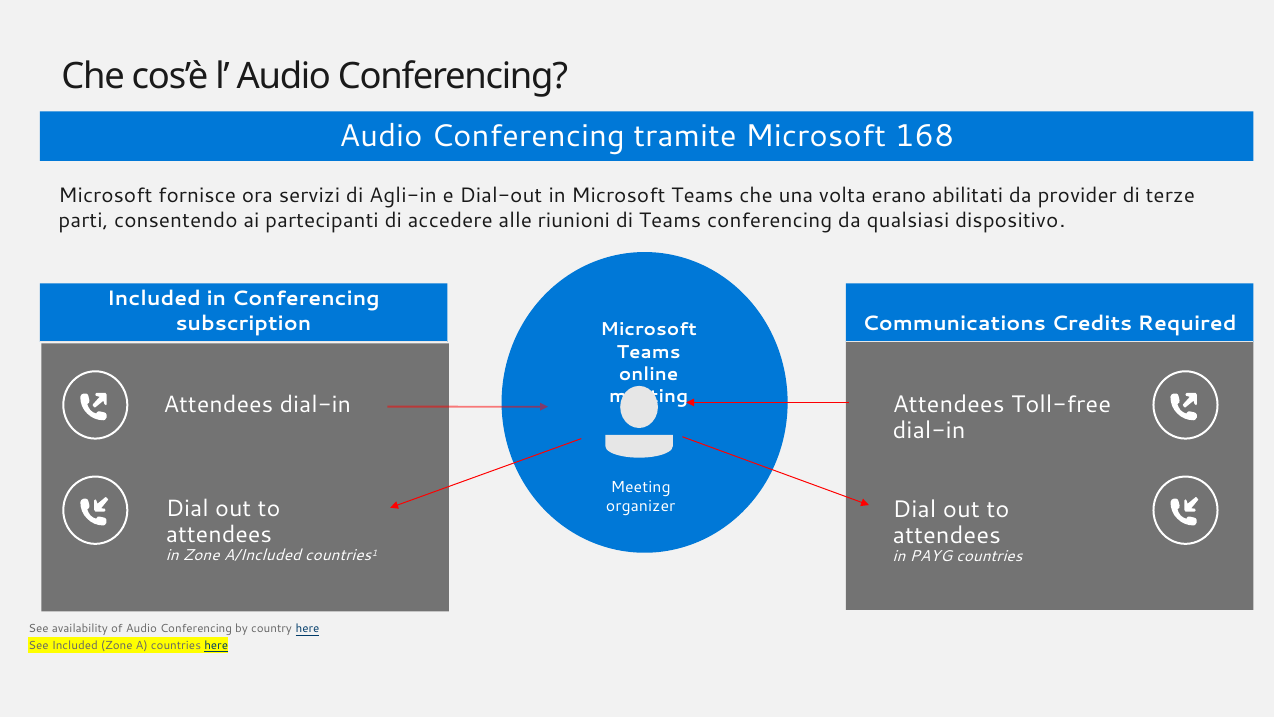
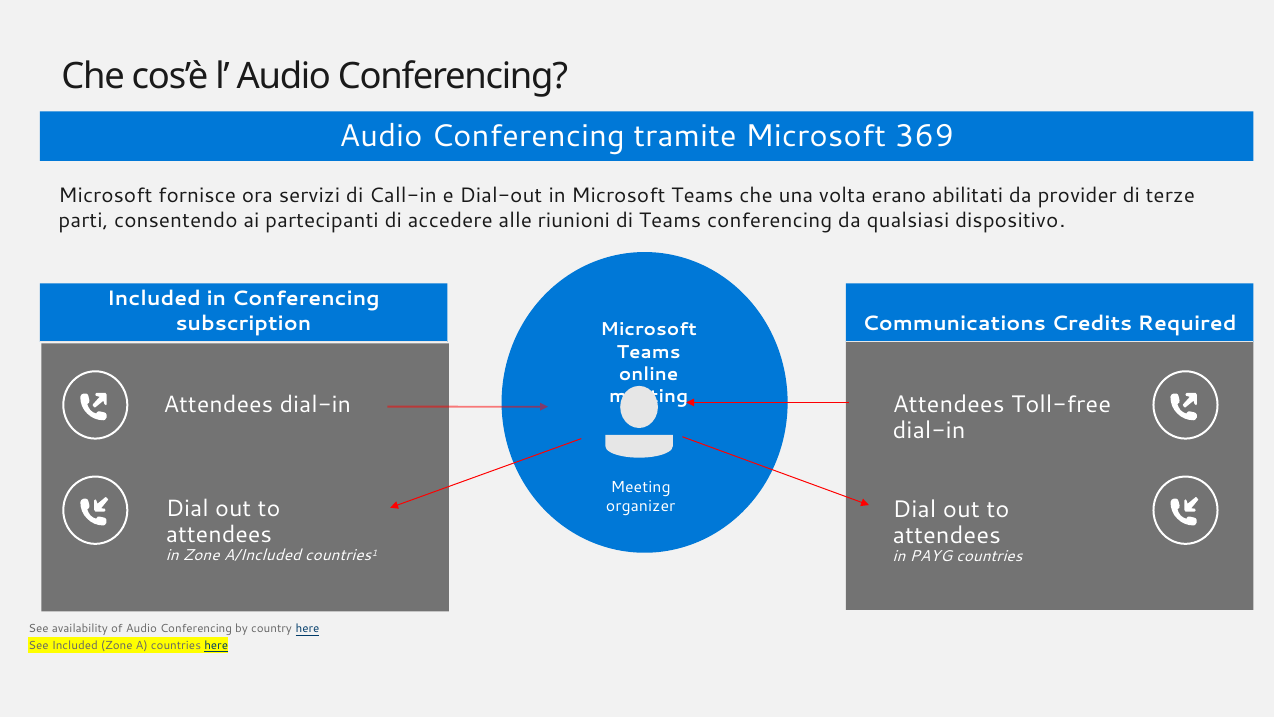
168: 168 -> 369 (924, 136)
Agli-in: Agli-in -> Call-in (403, 195)
